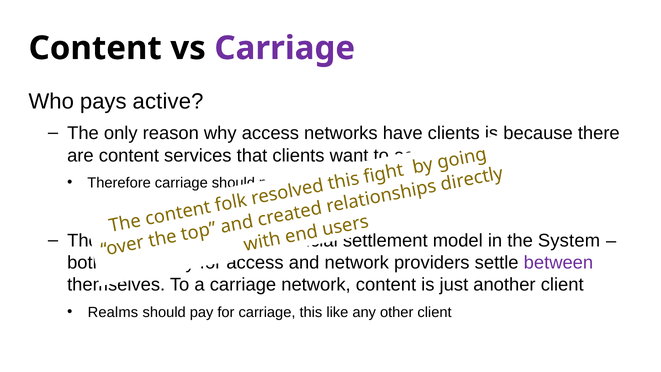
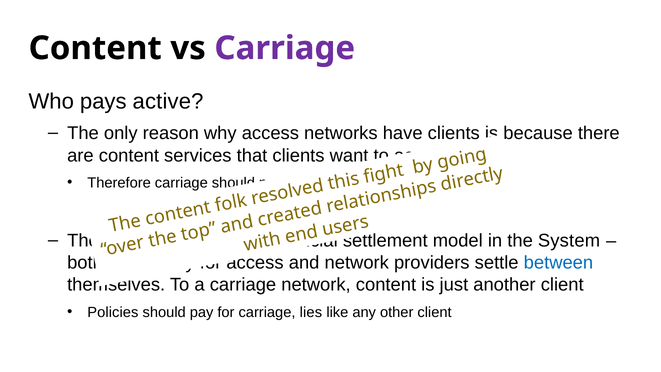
between colour: purple -> blue (558, 263)
Realms: Realms -> Policies (113, 312)
this: this -> lies (311, 312)
